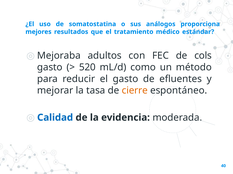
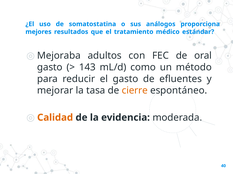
cols: cols -> oral (203, 56)
520: 520 -> 143 (87, 68)
Calidad colour: blue -> orange (55, 118)
